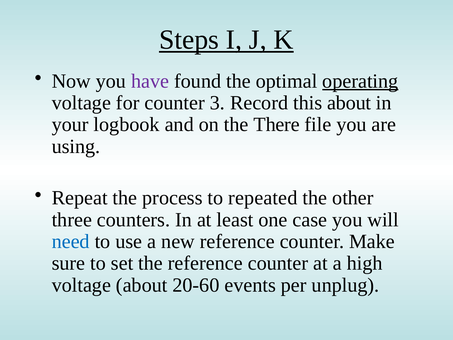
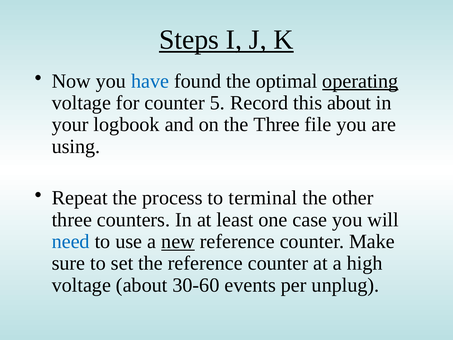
have colour: purple -> blue (150, 81)
3: 3 -> 5 (217, 103)
the There: There -> Three (277, 124)
repeated: repeated -> terminal (263, 198)
new underline: none -> present (178, 241)
20-60: 20-60 -> 30-60 (196, 285)
